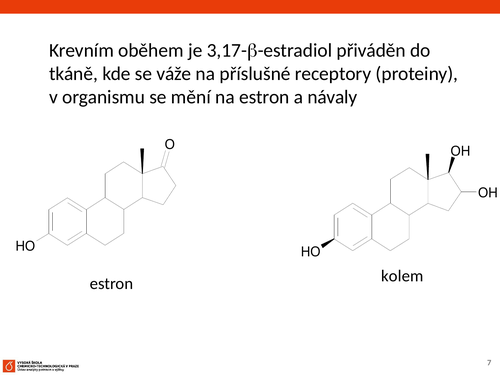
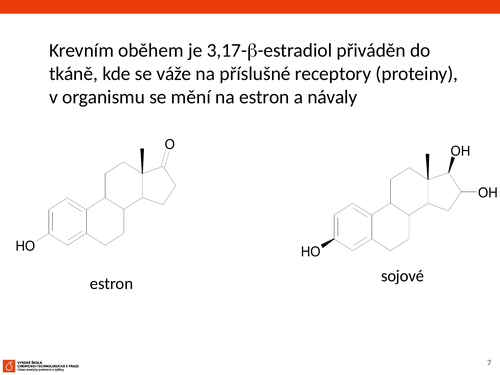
kolem: kolem -> sojové (403, 276)
